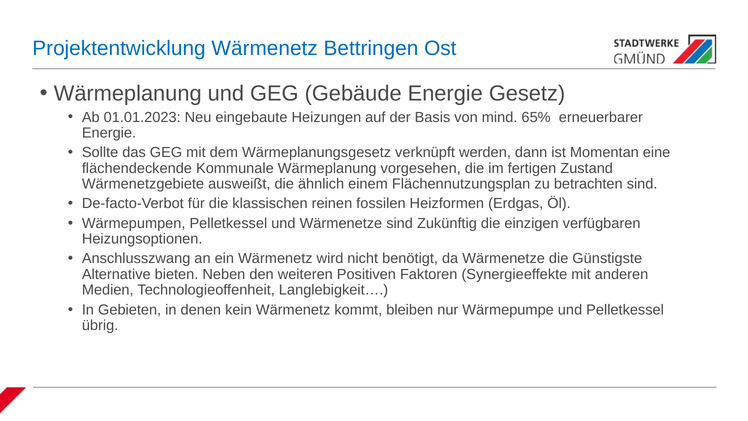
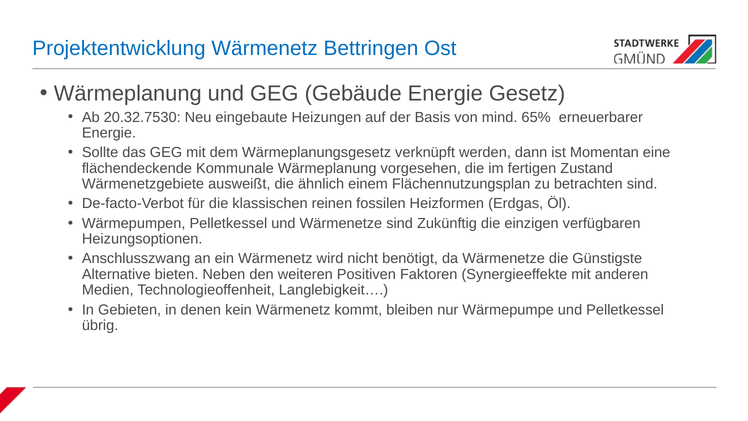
01.01.2023: 01.01.2023 -> 20.32.7530 (142, 117)
